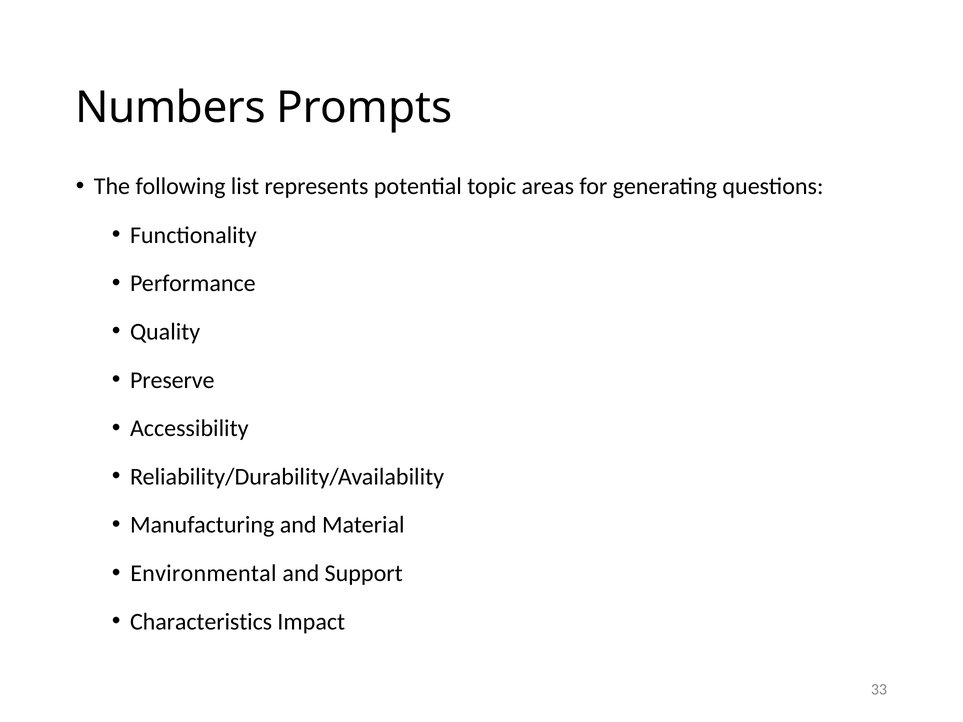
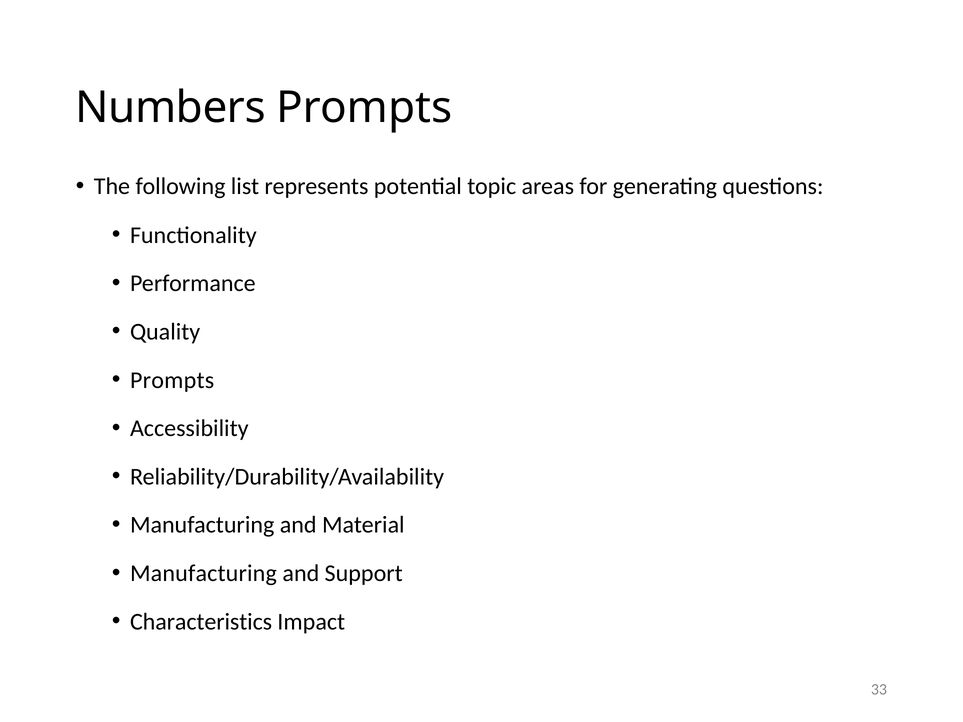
Preserve: Preserve -> Prompts (172, 380)
Environmental: Environmental -> Manufacturing (203, 574)
